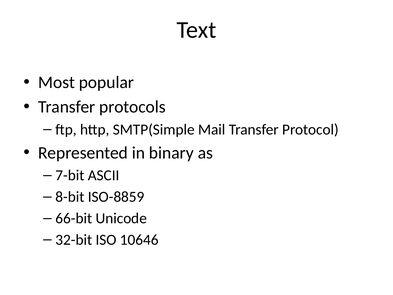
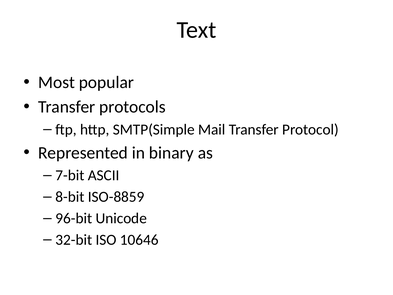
66-bit: 66-bit -> 96-bit (74, 218)
